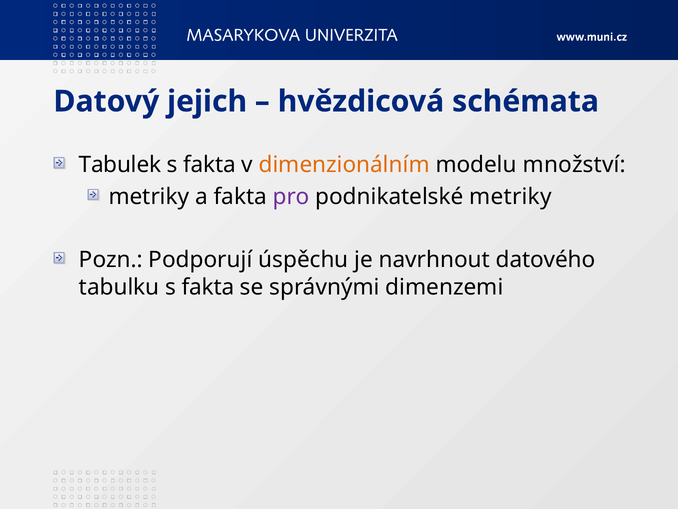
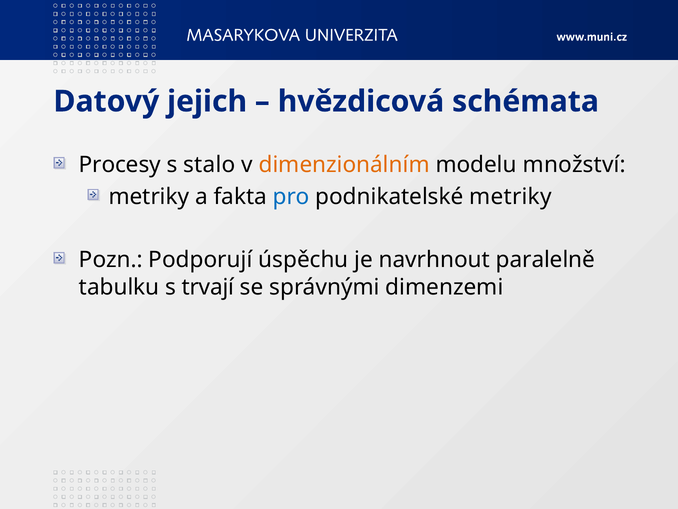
Tabulek: Tabulek -> Procesy (120, 165)
fakta: fakta -> stalo (209, 165)
pro colour: purple -> blue (291, 196)
datového: datového -> paralelně (545, 260)
tabulku s fakta: fakta -> trvají (208, 287)
